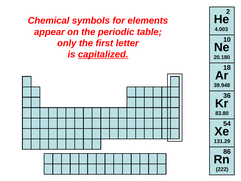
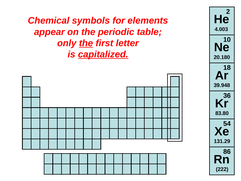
the underline: none -> present (86, 43)
